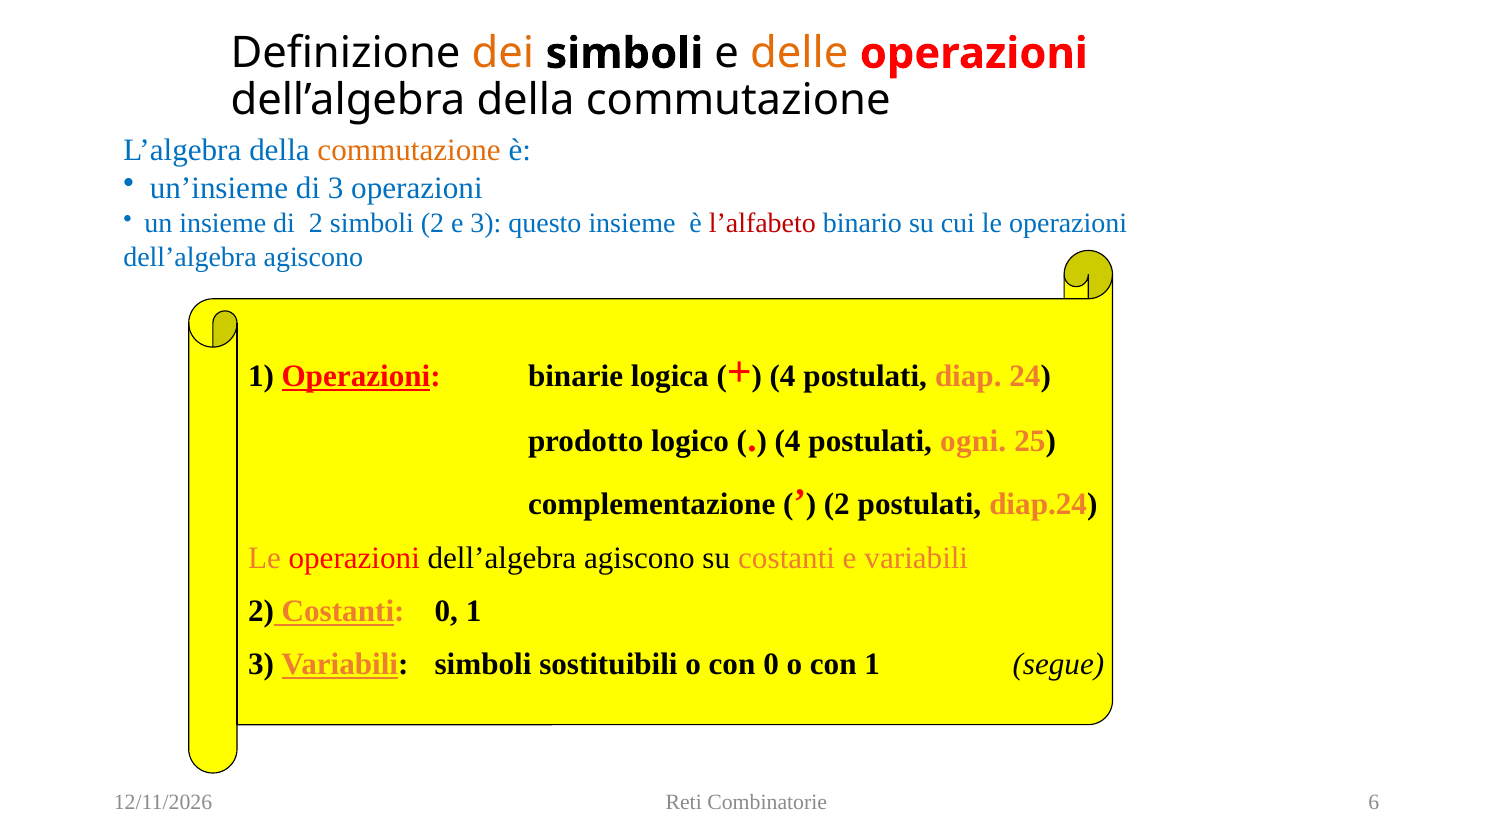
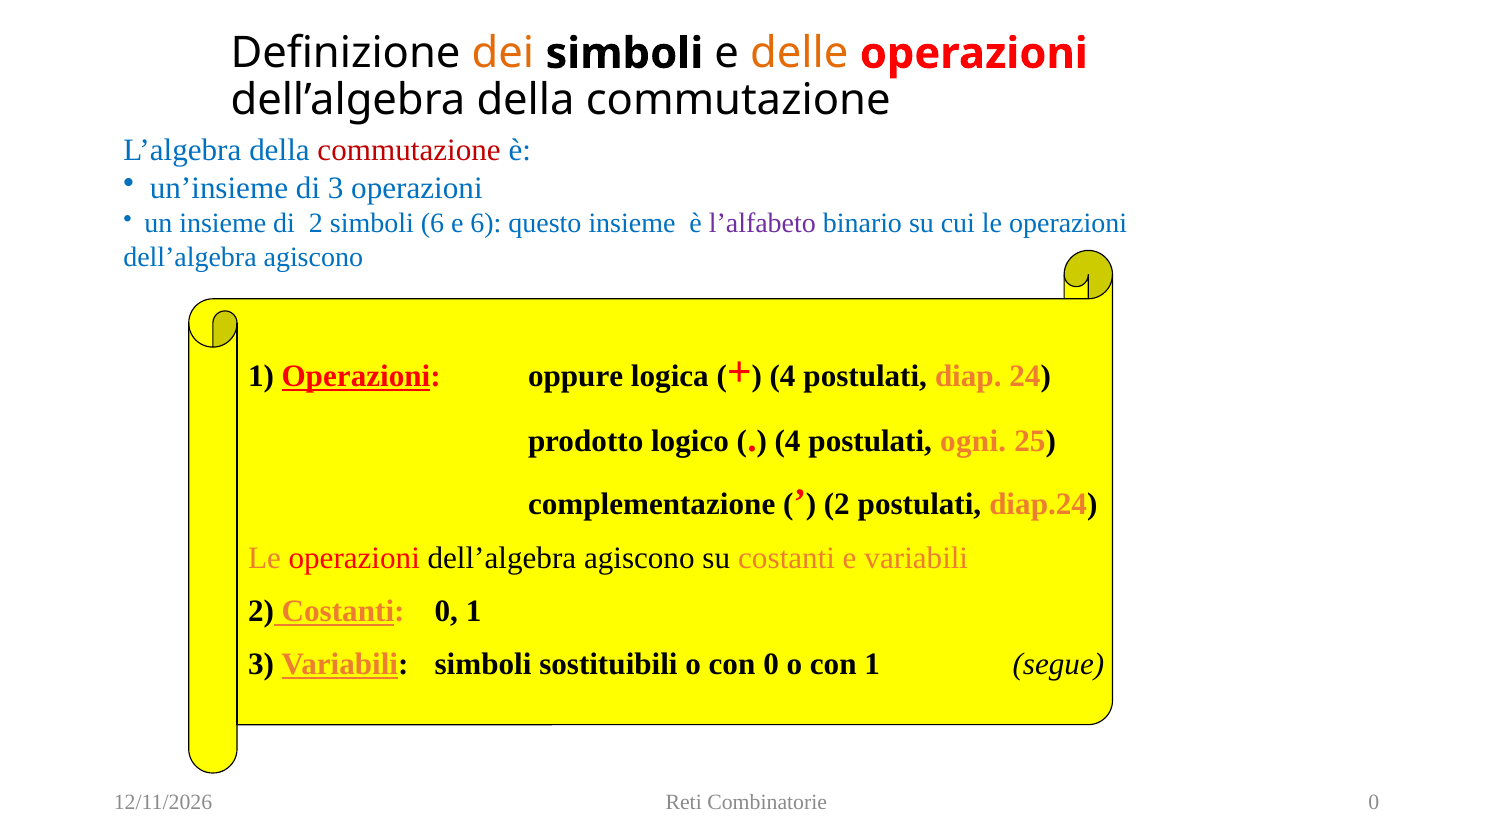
commutazione colour: orange -> red (409, 151)
simboli 2: 2 -> 6 (432, 223)
e 3: 3 -> 6 (486, 223)
l’alfabeto colour: red -> purple (762, 223)
binarie: binarie -> oppure (576, 376)
Combinatorie 6: 6 -> 0 (1374, 802)
